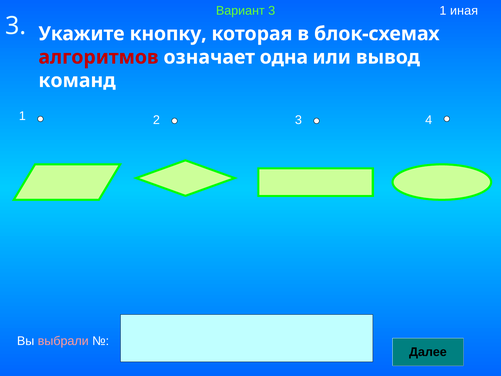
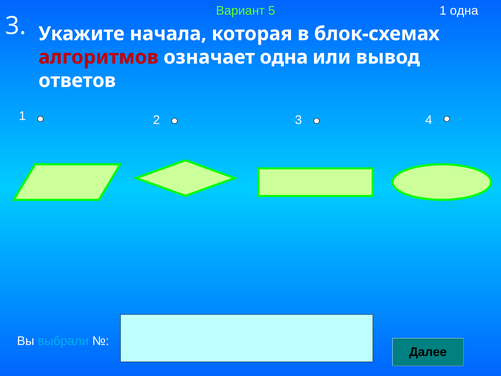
Вариант 3: 3 -> 5 (272, 11)
1 иная: иная -> одна (464, 11)
кнопку: кнопку -> начала (168, 34)
команд: команд -> ответов (77, 81)
выбрали colour: pink -> light blue (63, 341)
